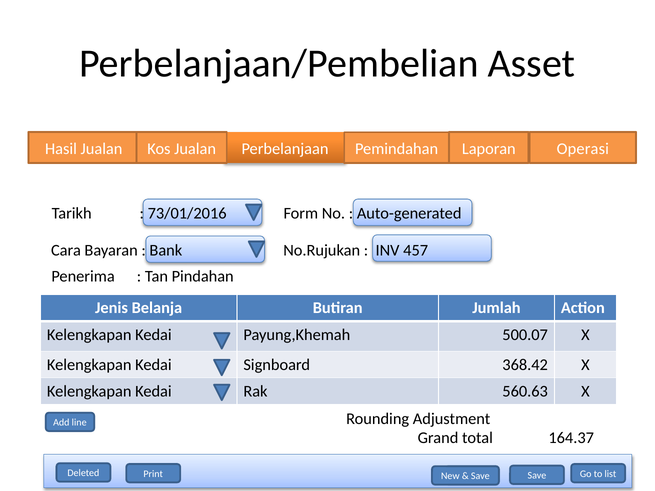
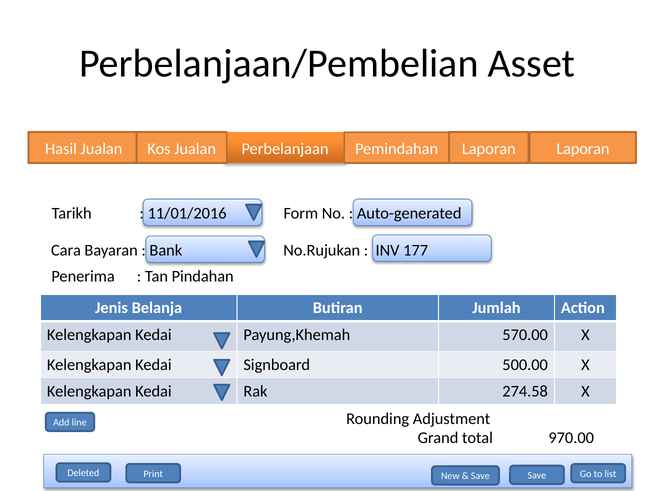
Laporan Operasi: Operasi -> Laporan (583, 149)
73/01/2016: 73/01/2016 -> 11/01/2016 (187, 213)
457: 457 -> 177 (416, 250)
500.07: 500.07 -> 570.00 (525, 335)
368.42: 368.42 -> 500.00 (525, 365)
560.63: 560.63 -> 274.58 (525, 392)
164.37: 164.37 -> 970.00 (571, 438)
